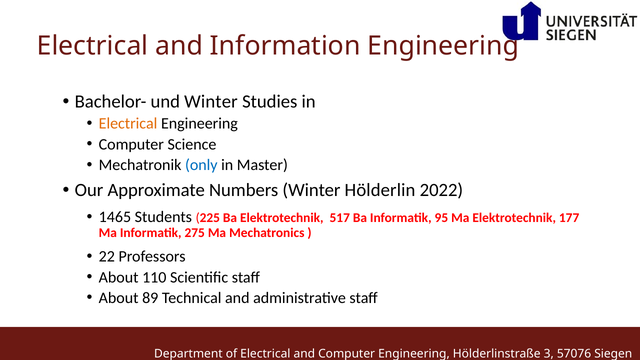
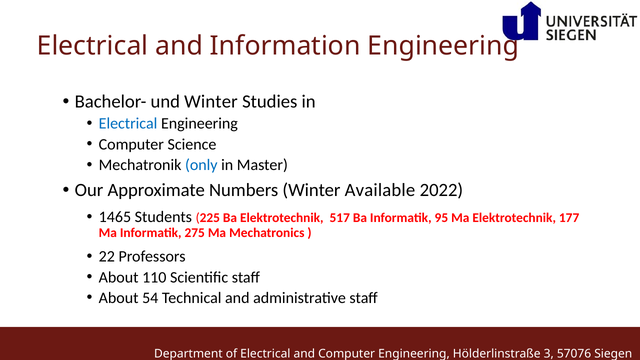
Electrical colour: orange -> blue (128, 124)
Hölderlin: Hölderlin -> Available (380, 190)
89: 89 -> 54 (150, 298)
